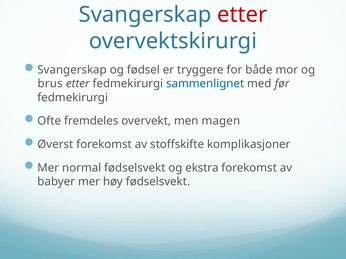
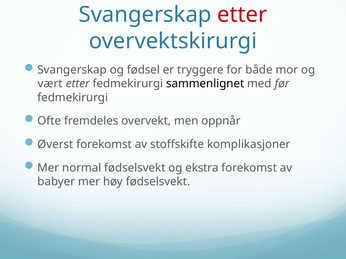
brus: brus -> vært (50, 84)
sammenlignet colour: blue -> black (205, 84)
magen: magen -> oppnår (221, 121)
